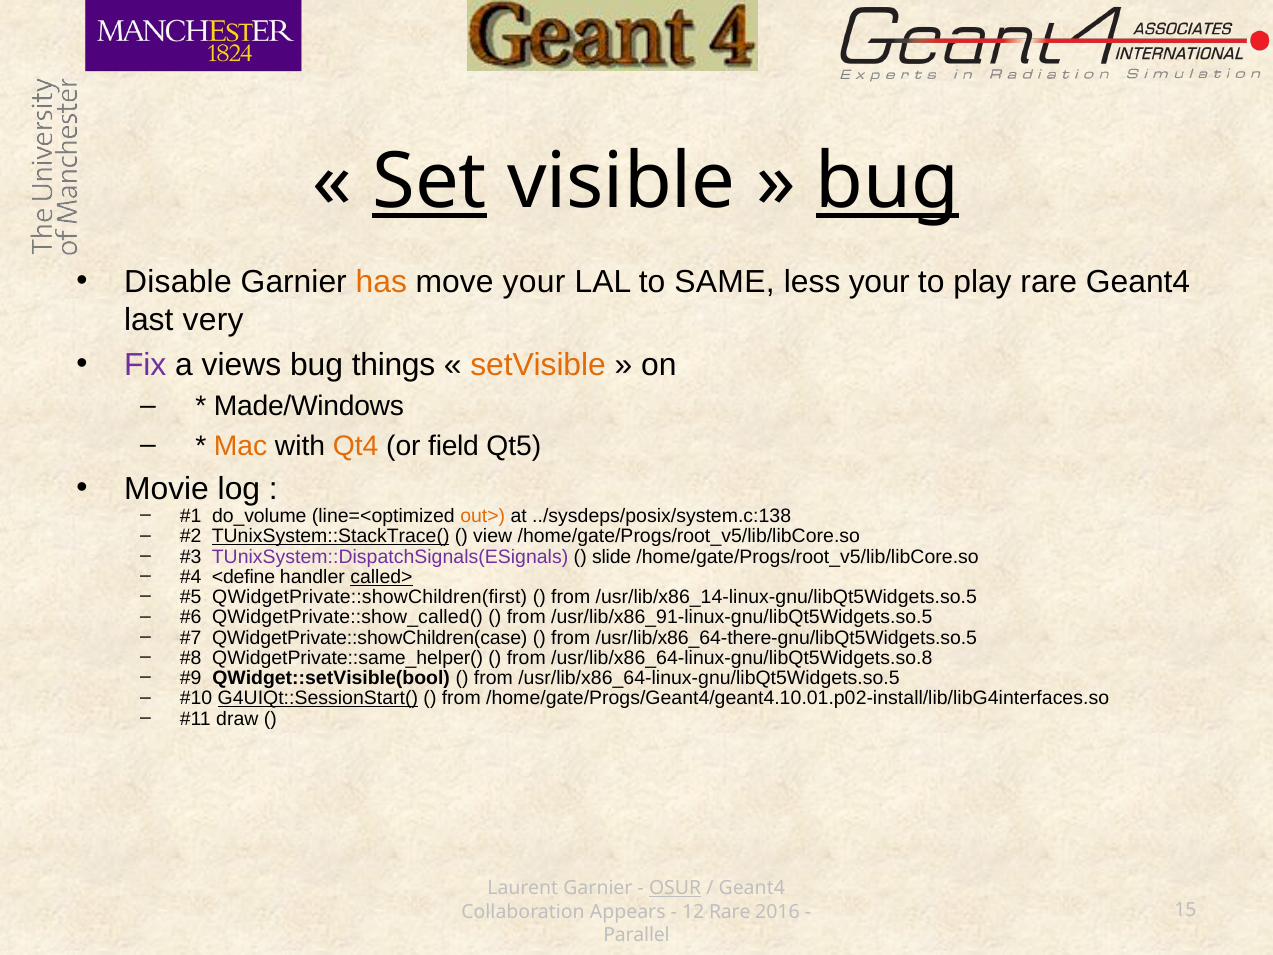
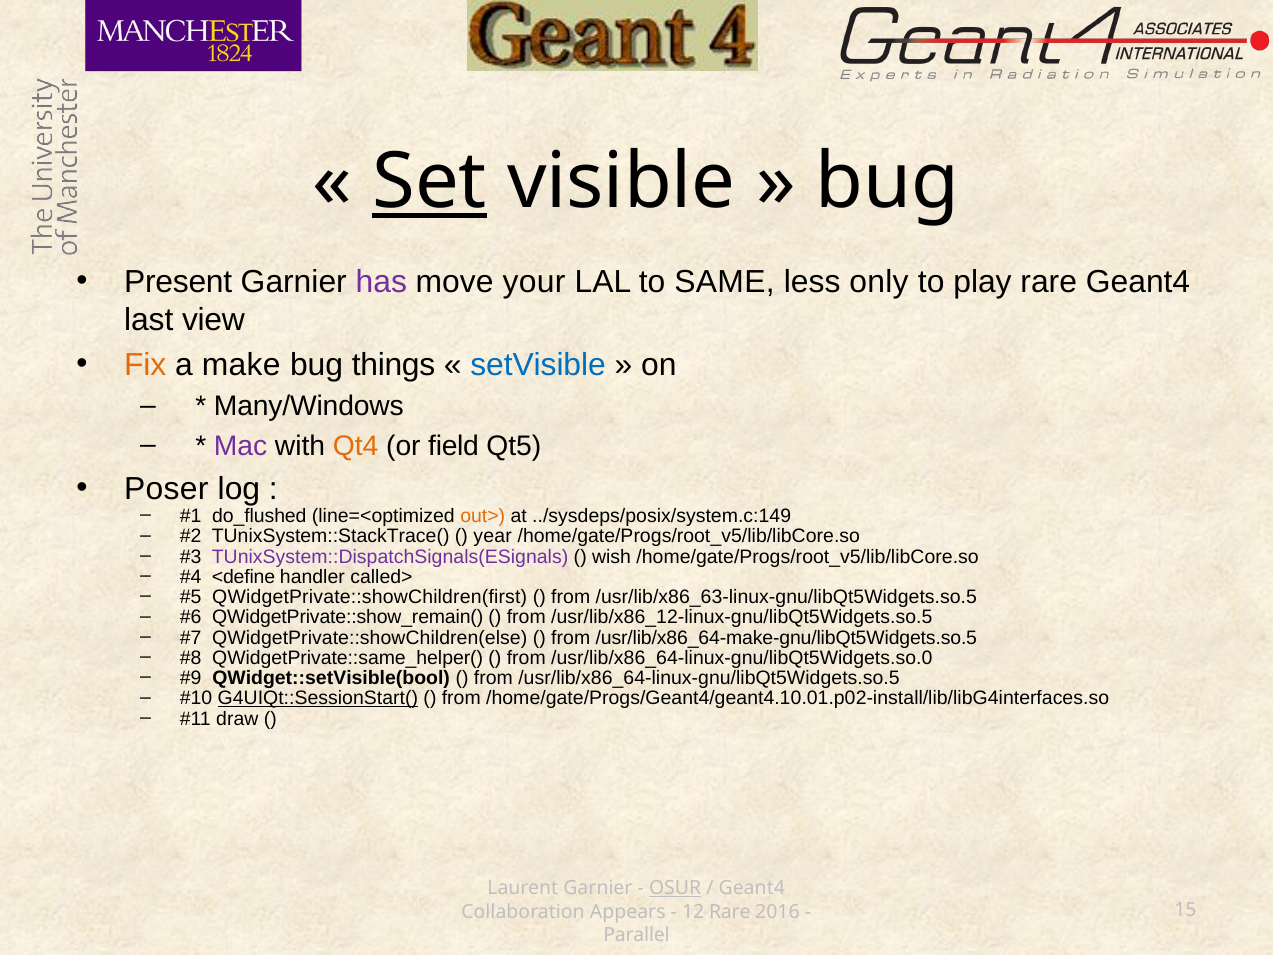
bug underline: present -> none (888, 182)
Disable: Disable -> Present (178, 282)
has colour: orange -> purple (381, 282)
less your: your -> only (879, 282)
very: very -> view (213, 320)
Fix colour: purple -> orange (145, 365)
views: views -> make (241, 365)
setVisible colour: orange -> blue (538, 365)
Made/Windows: Made/Windows -> Many/Windows (309, 406)
Mac colour: orange -> purple (241, 446)
Movie: Movie -> Poser (166, 489)
do_volume: do_volume -> do_flushed (259, 516)
../sysdeps/posix/system.c:138: ../sysdeps/posix/system.c:138 -> ../sysdeps/posix/system.c:149 (662, 516)
TUnixSystem::StackTrace( underline: present -> none (331, 536)
view: view -> year (493, 536)
slide: slide -> wish (612, 556)
called> underline: present -> none (381, 577)
/usr/lib/x86_14-linux-gnu/libQt5Widgets.so.5: /usr/lib/x86_14-linux-gnu/libQt5Widgets.so.5 -> /usr/lib/x86_63-linux-gnu/libQt5Widgets.so.5 (786, 597)
QWidgetPrivate::show_called(: QWidgetPrivate::show_called( -> QWidgetPrivate::show_remain( (348, 617)
/usr/lib/x86_91-linux-gnu/libQt5Widgets.so.5: /usr/lib/x86_91-linux-gnu/libQt5Widgets.so.5 -> /usr/lib/x86_12-linux-gnu/libQt5Widgets.so.5 (742, 617)
QWidgetPrivate::showChildren(case: QWidgetPrivate::showChildren(case -> QWidgetPrivate::showChildren(else (370, 637)
/usr/lib/x86_64-there-gnu/libQt5Widgets.so.5: /usr/lib/x86_64-there-gnu/libQt5Widgets.so.5 -> /usr/lib/x86_64-make-gnu/libQt5Widgets.so.5 (786, 637)
/usr/lib/x86_64-linux-gnu/libQt5Widgets.so.8: /usr/lib/x86_64-linux-gnu/libQt5Widgets.so.8 -> /usr/lib/x86_64-linux-gnu/libQt5Widgets.so.0 (742, 658)
